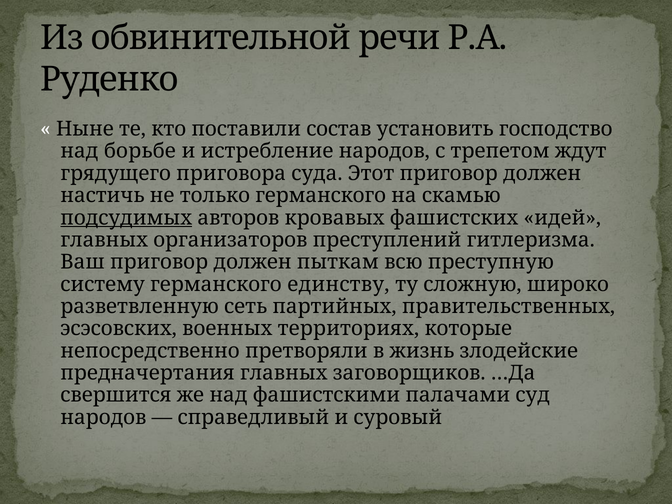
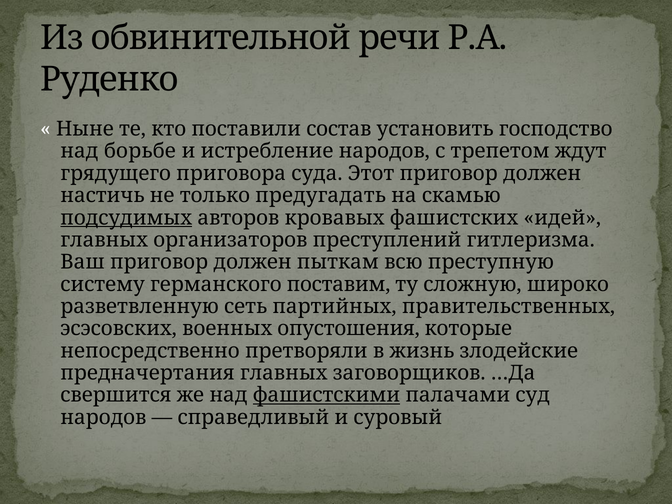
только германского: германского -> предугадать (321, 196)
единству: единству -> поставим (339, 284)
территориях: территориях -> опустошения (349, 329)
фашистскими underline: none -> present (326, 395)
